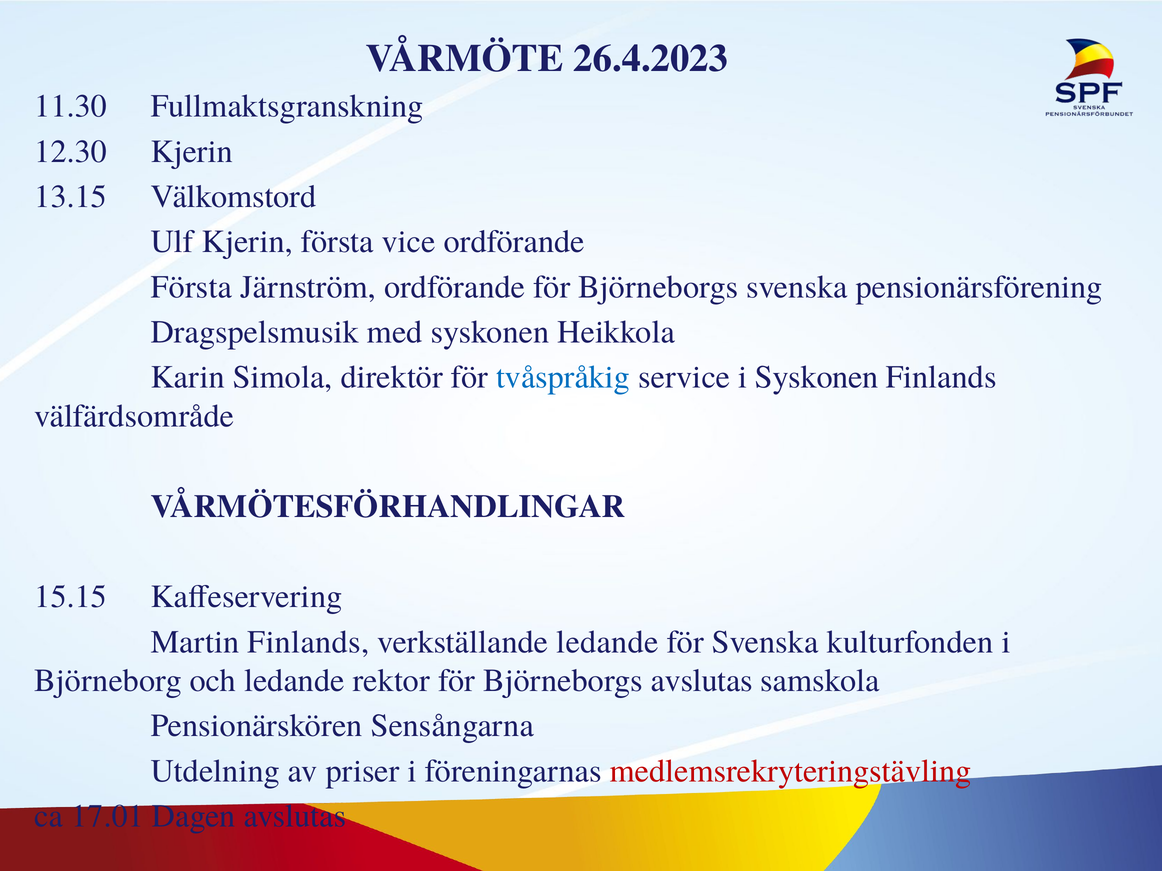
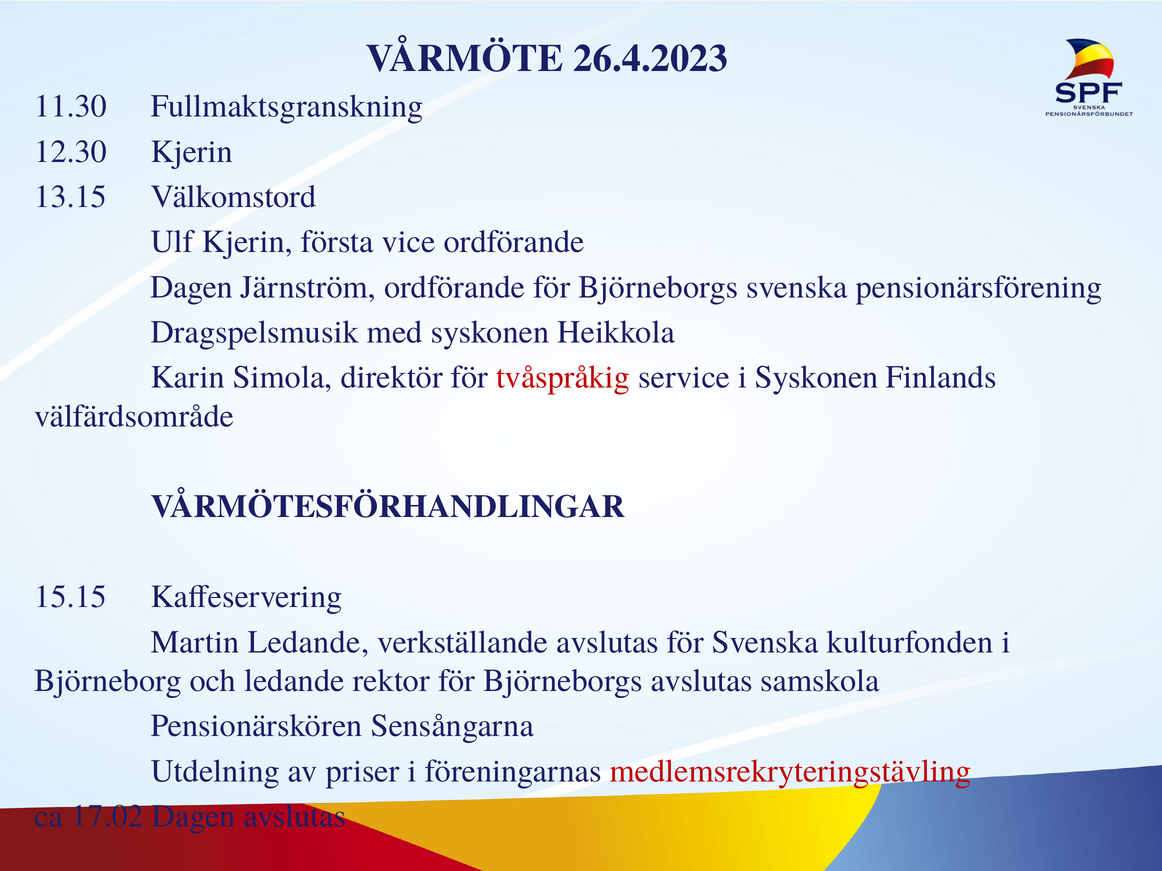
Första: Första -> Dagen (192, 287)
tvåspråkig colour: blue -> red (563, 378)
Martin Finlands: Finlands -> Ledande (308, 642)
verkställande ledande: ledande -> avslutas (608, 642)
17.01: 17.01 -> 17.02 (108, 817)
